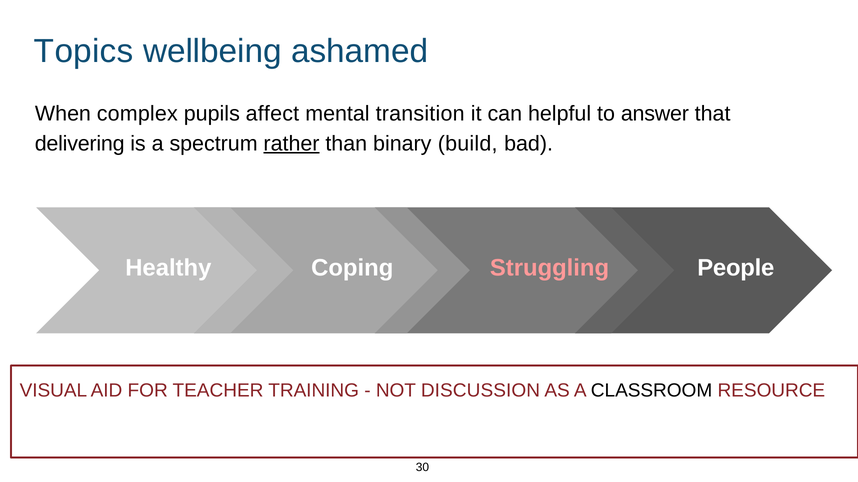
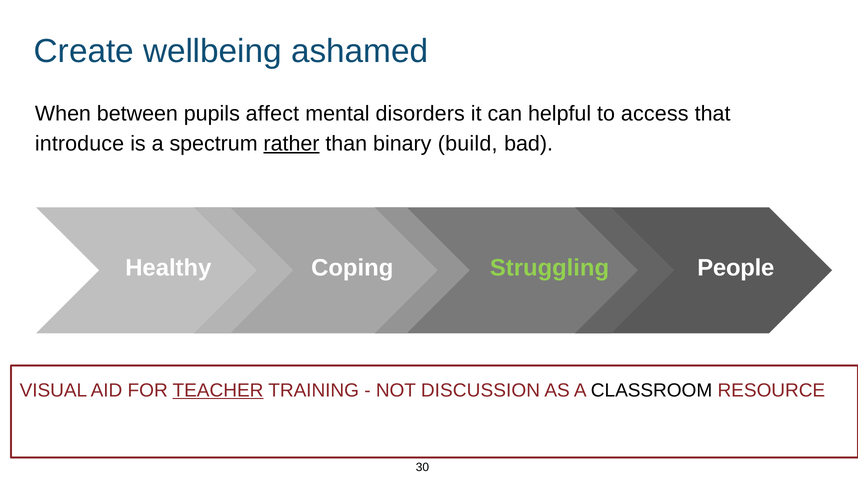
Topics: Topics -> Create (84, 51)
complex: complex -> between (137, 114)
transition: transition -> disorders (420, 114)
answer: answer -> access (655, 114)
delivering: delivering -> introduce (80, 144)
Struggling colour: pink -> light green (550, 268)
TEACHER underline: none -> present (218, 391)
